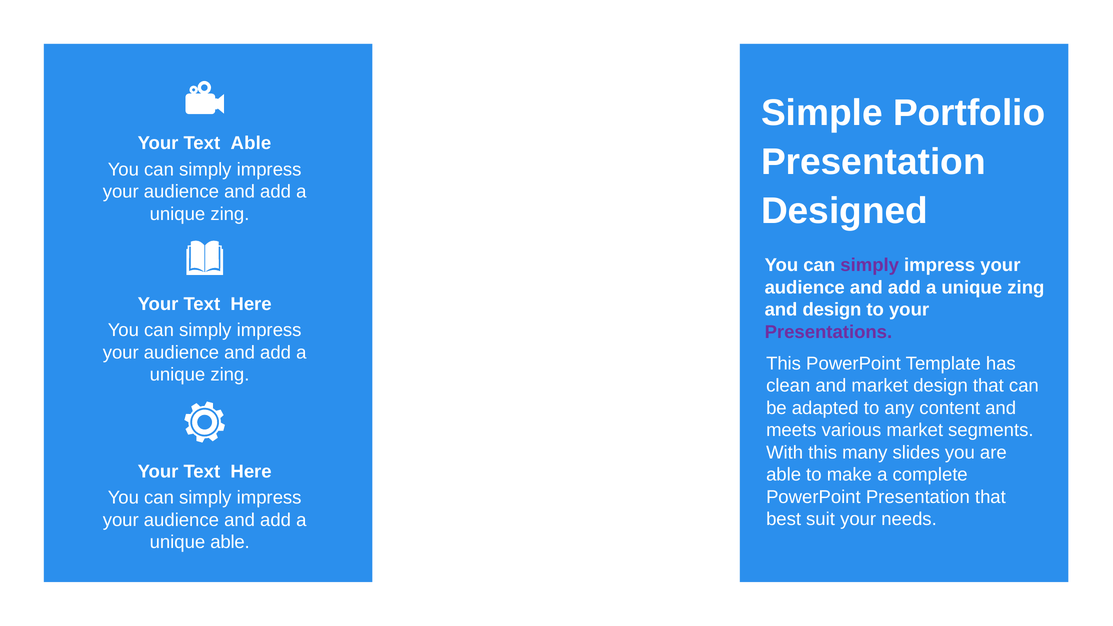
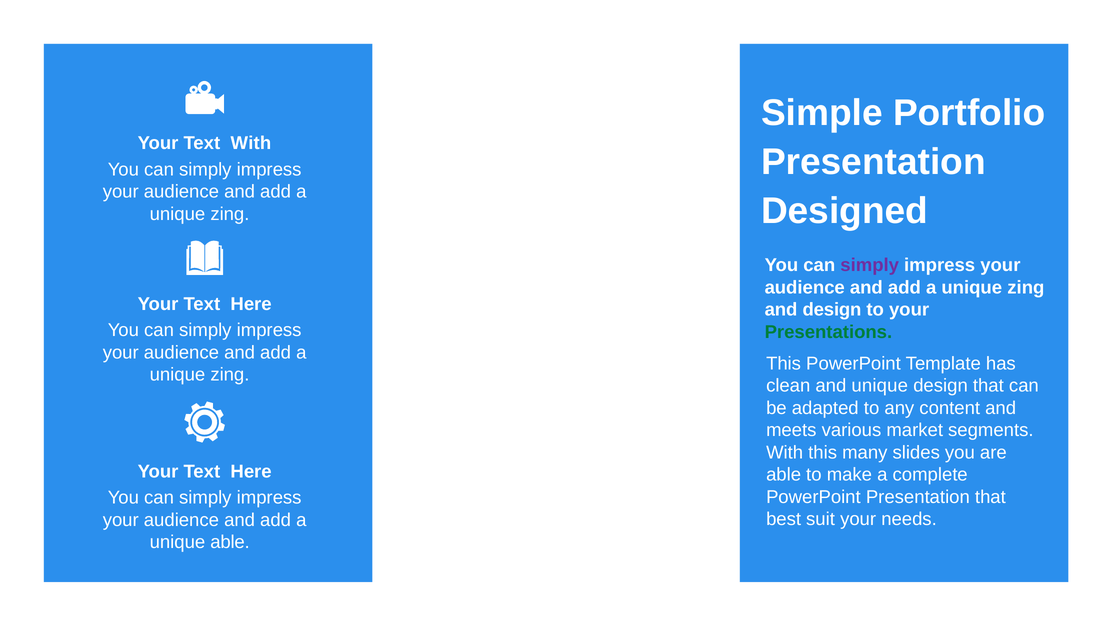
Text Able: Able -> With (251, 143)
Presentations colour: purple -> green (828, 332)
and market: market -> unique (880, 386)
